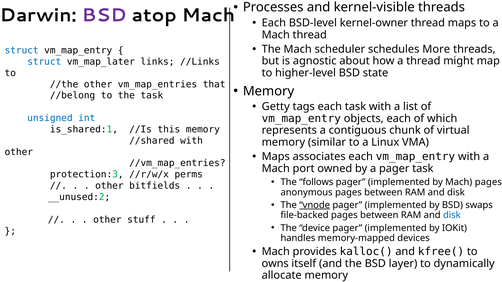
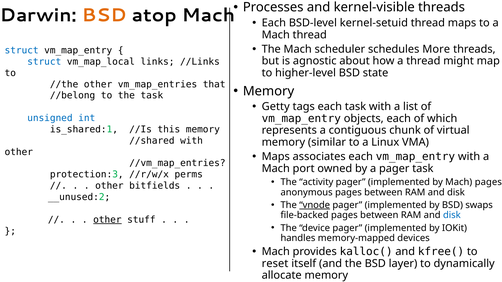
BSD colour: purple -> orange (104, 15)
kernel-owner: kernel-owner -> kernel-setuid (374, 23)
vm_map_later: vm_map_later -> vm_map_local (101, 62)
follows: follows -> activity (316, 182)
other underline: none -> present (107, 220)
owns: owns -> reset (275, 264)
